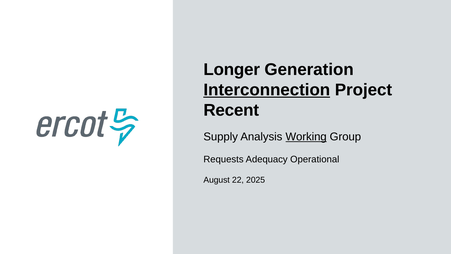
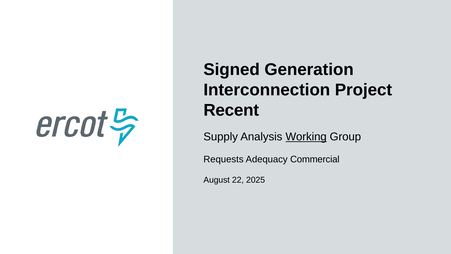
Longer: Longer -> Signed (232, 69)
Interconnection underline: present -> none (267, 90)
Operational: Operational -> Commercial (315, 159)
